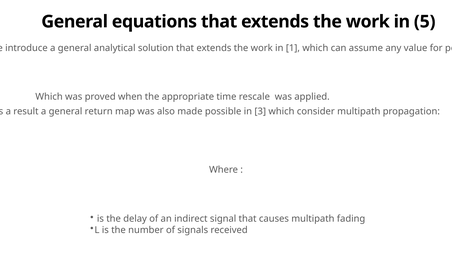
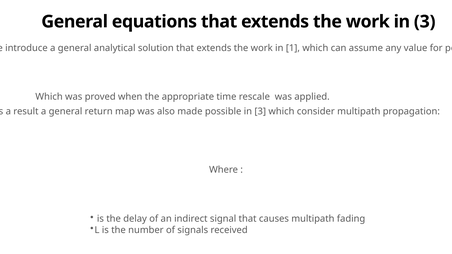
work in 5: 5 -> 3 (425, 22)
